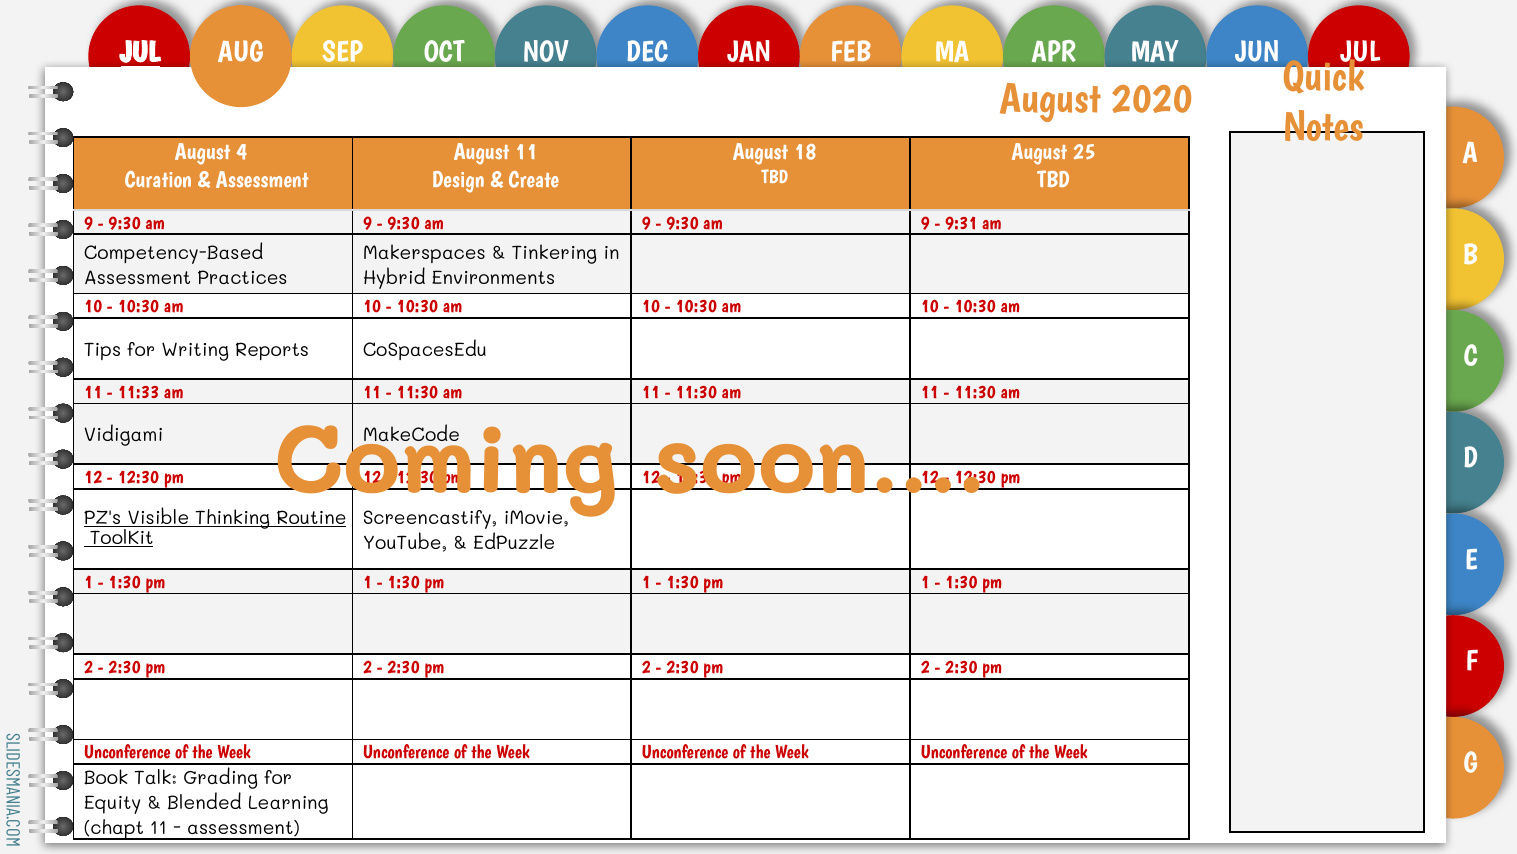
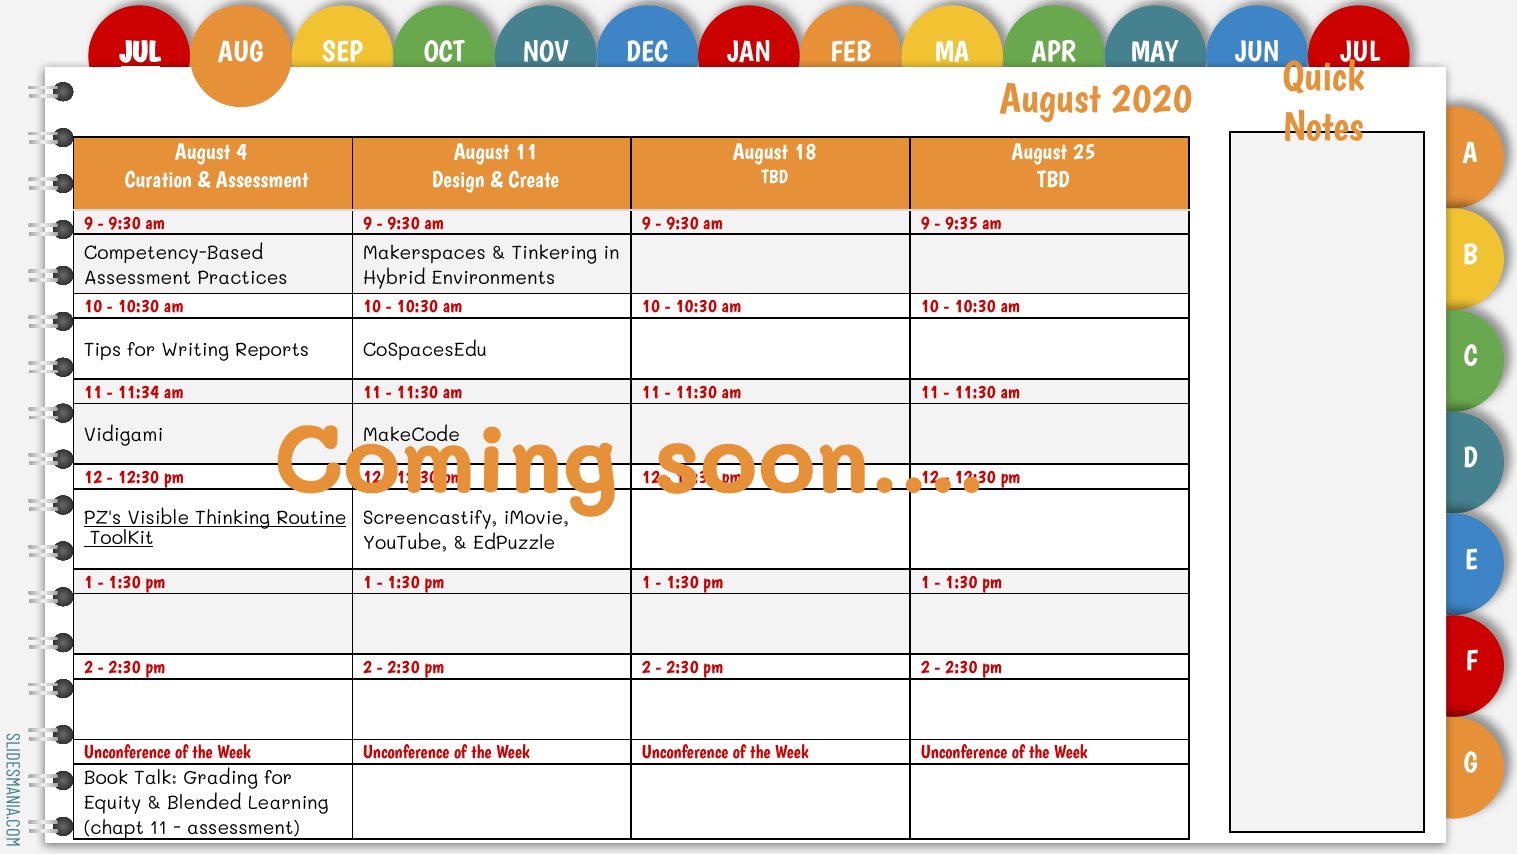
9:31: 9:31 -> 9:35 (961, 223)
11:33: 11:33 -> 11:34 (138, 392)
